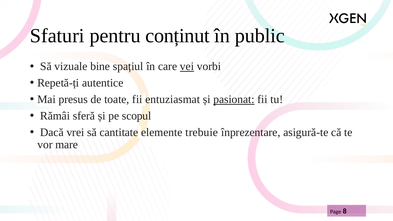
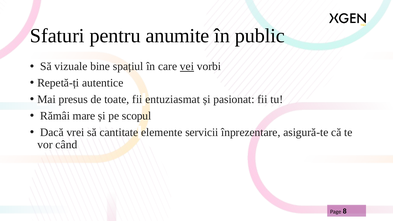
conținut: conținut -> anumite (178, 36)
pasionat underline: present -> none (234, 99)
sferă: sferă -> mare (84, 116)
trebuie: trebuie -> servicii (202, 132)
mare: mare -> când (66, 145)
